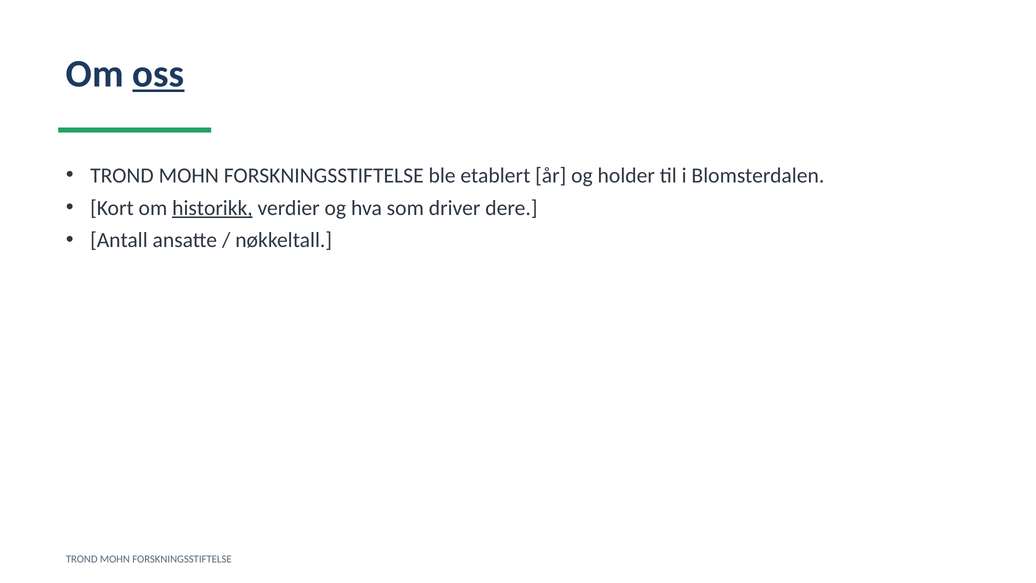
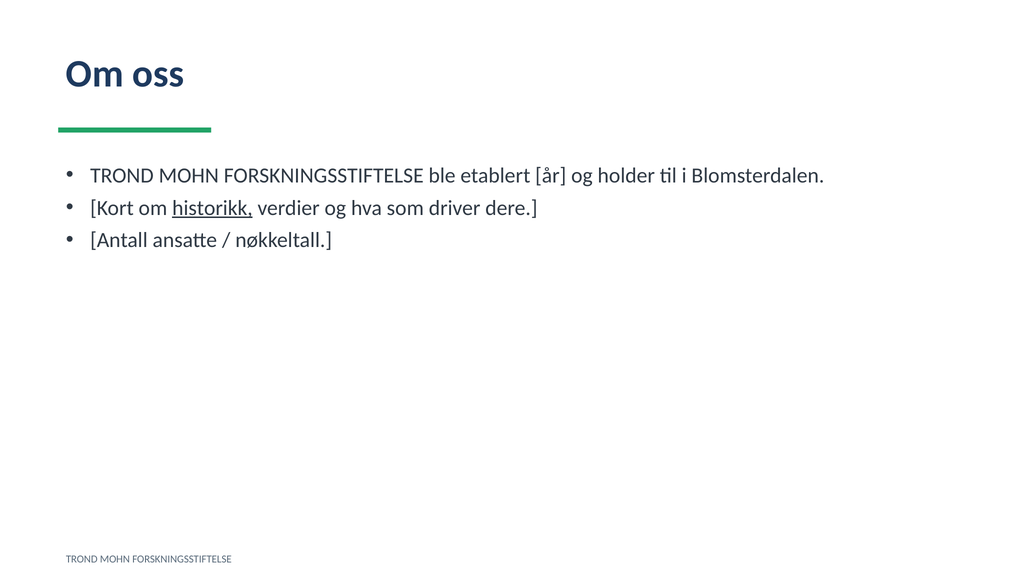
oss underline: present -> none (158, 74)
